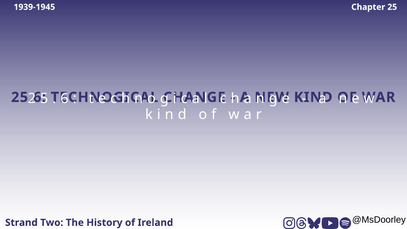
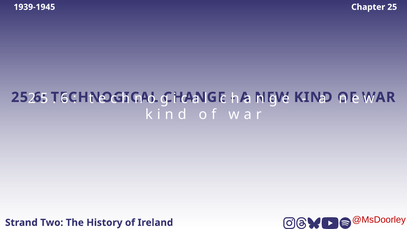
@MsDoorley colour: black -> red (379, 220)
